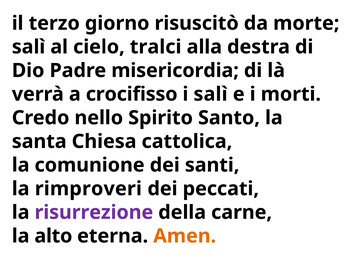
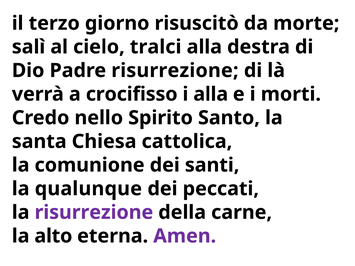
Padre misericordia: misericordia -> risurrezione (175, 71)
i salì: salì -> alla (211, 94)
rimproveri: rimproveri -> qualunque (88, 189)
Amen colour: orange -> purple (185, 236)
